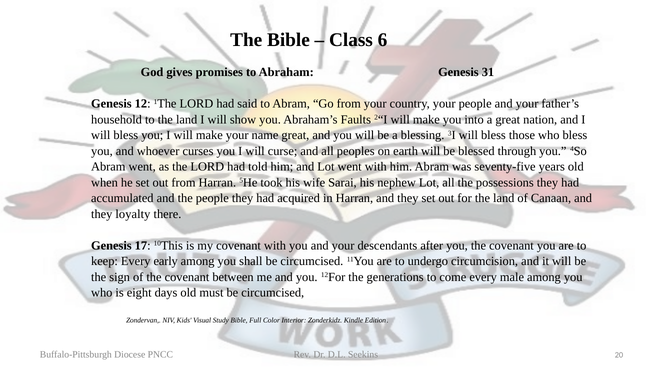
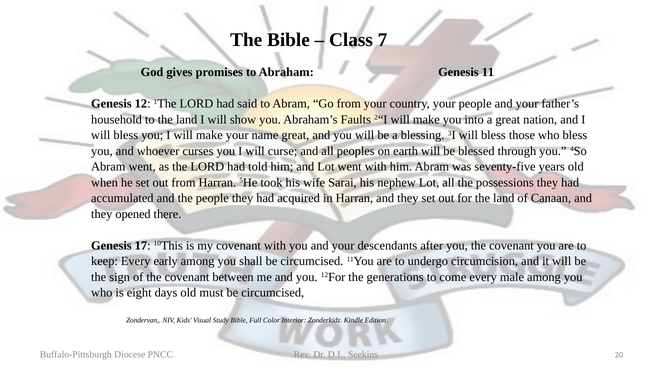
6: 6 -> 7 (382, 40)
31: 31 -> 11 (488, 72)
loyalty: loyalty -> opened (133, 214)
